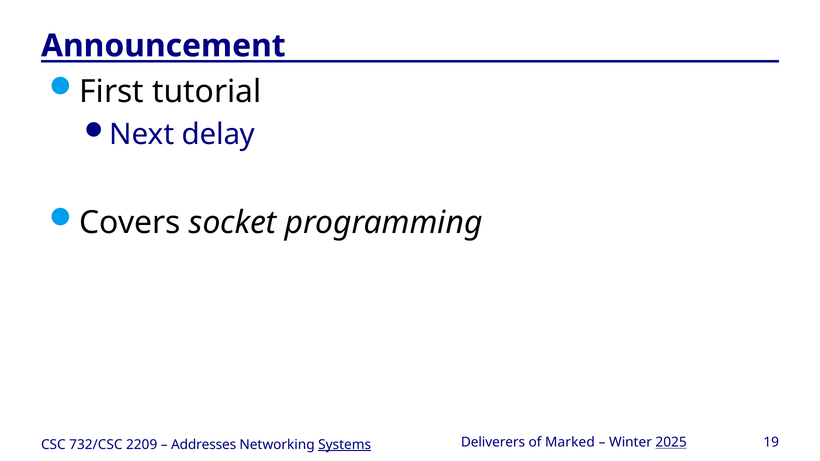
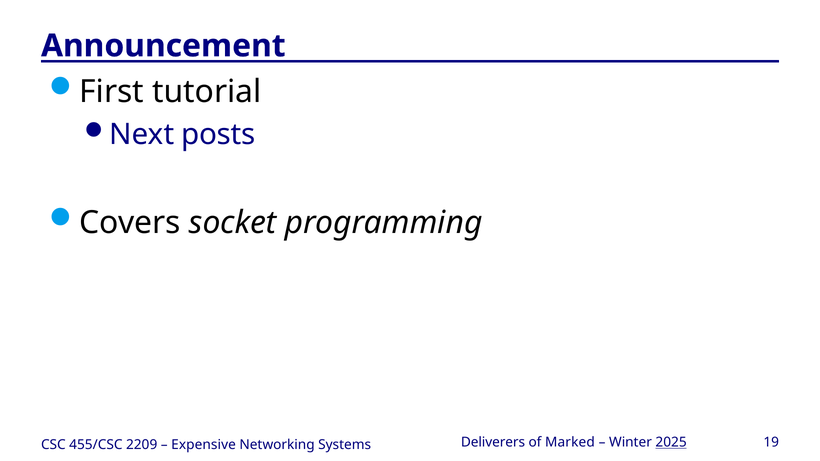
delay: delay -> posts (218, 135)
732/CSC: 732/CSC -> 455/CSC (96, 445)
Addresses: Addresses -> Expensive (204, 445)
Systems underline: present -> none (345, 445)
